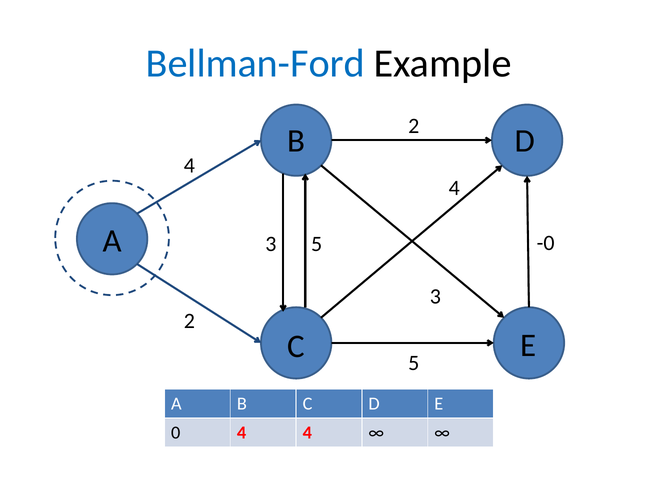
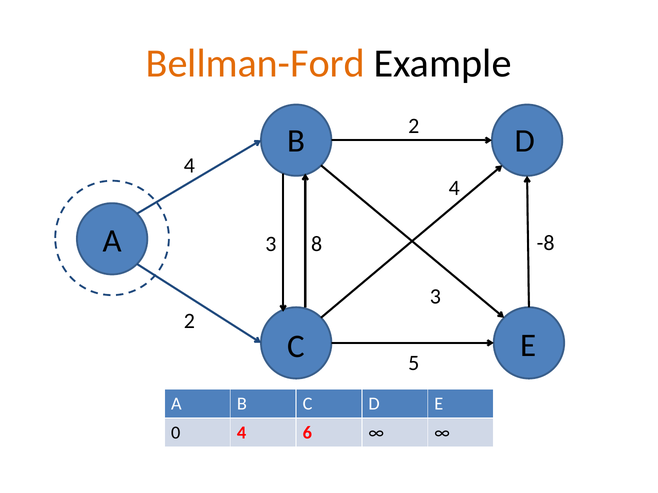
Bellman-Ford colour: blue -> orange (255, 64)
-0: -0 -> -8 (546, 243)
3 5: 5 -> 8 (317, 244)
4 4: 4 -> 6 (307, 433)
